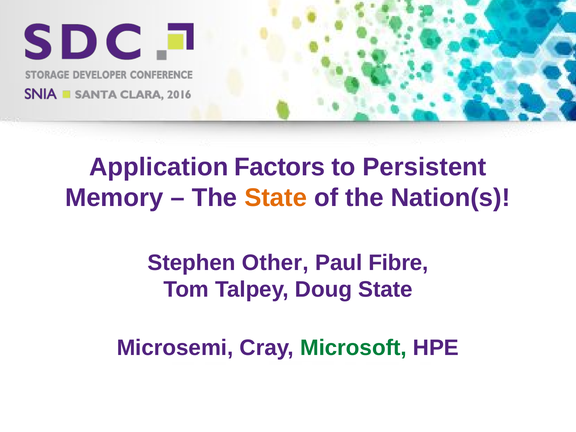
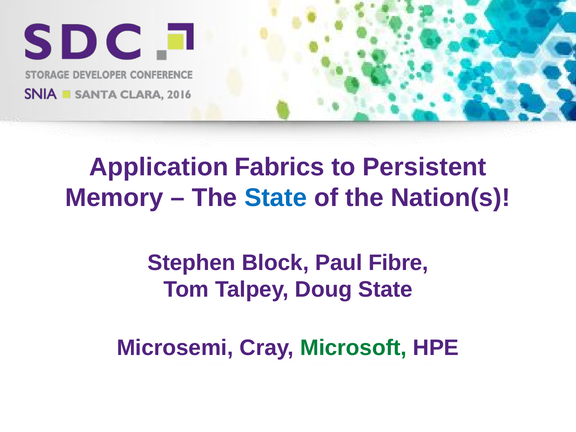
Factors: Factors -> Fabrics (279, 167)
State colour: orange -> blue (276, 198)
Other: Other -> Block (275, 263)
